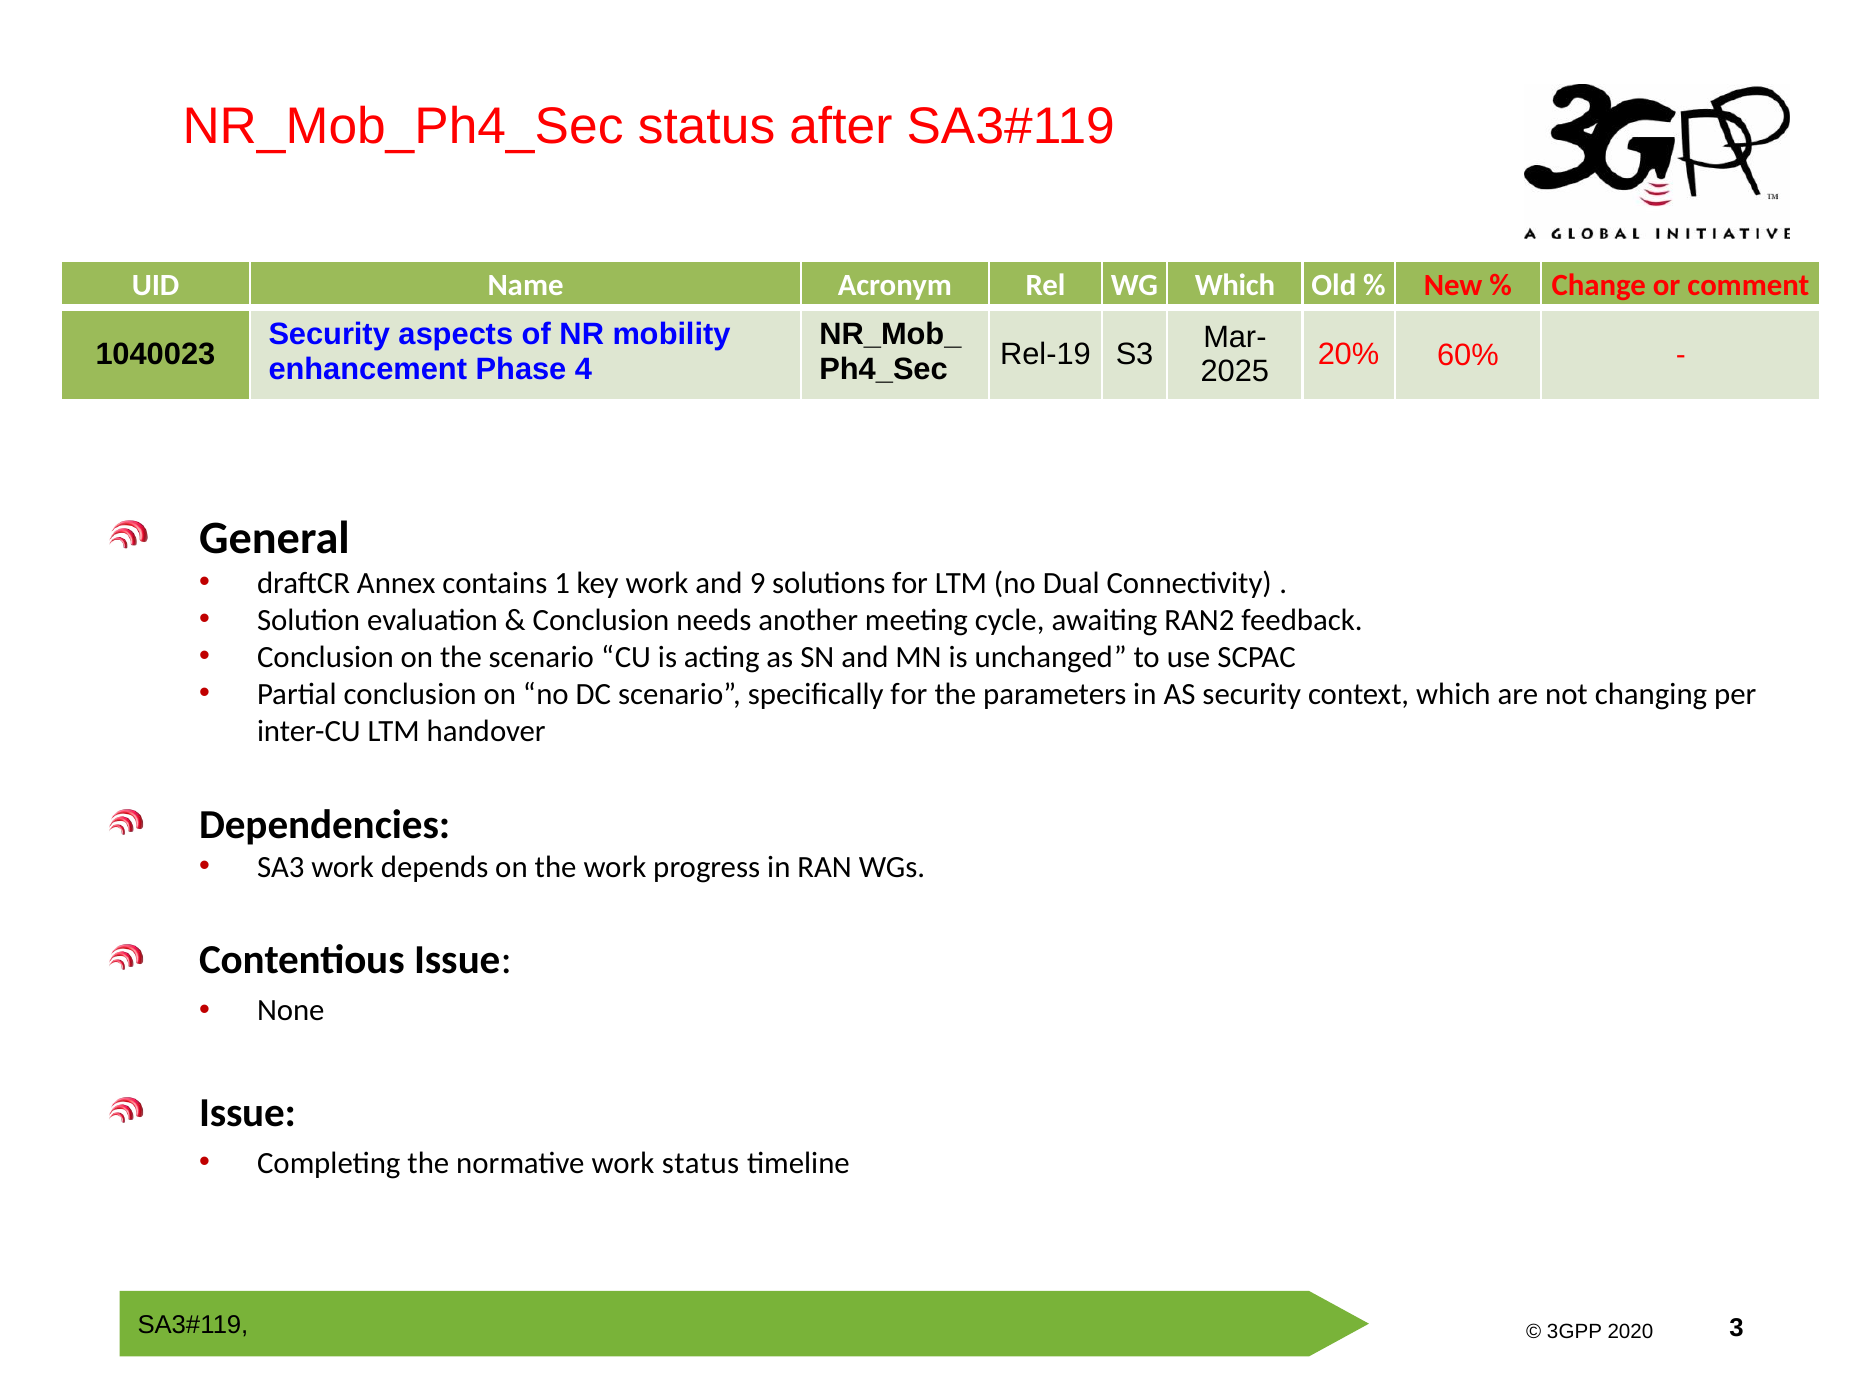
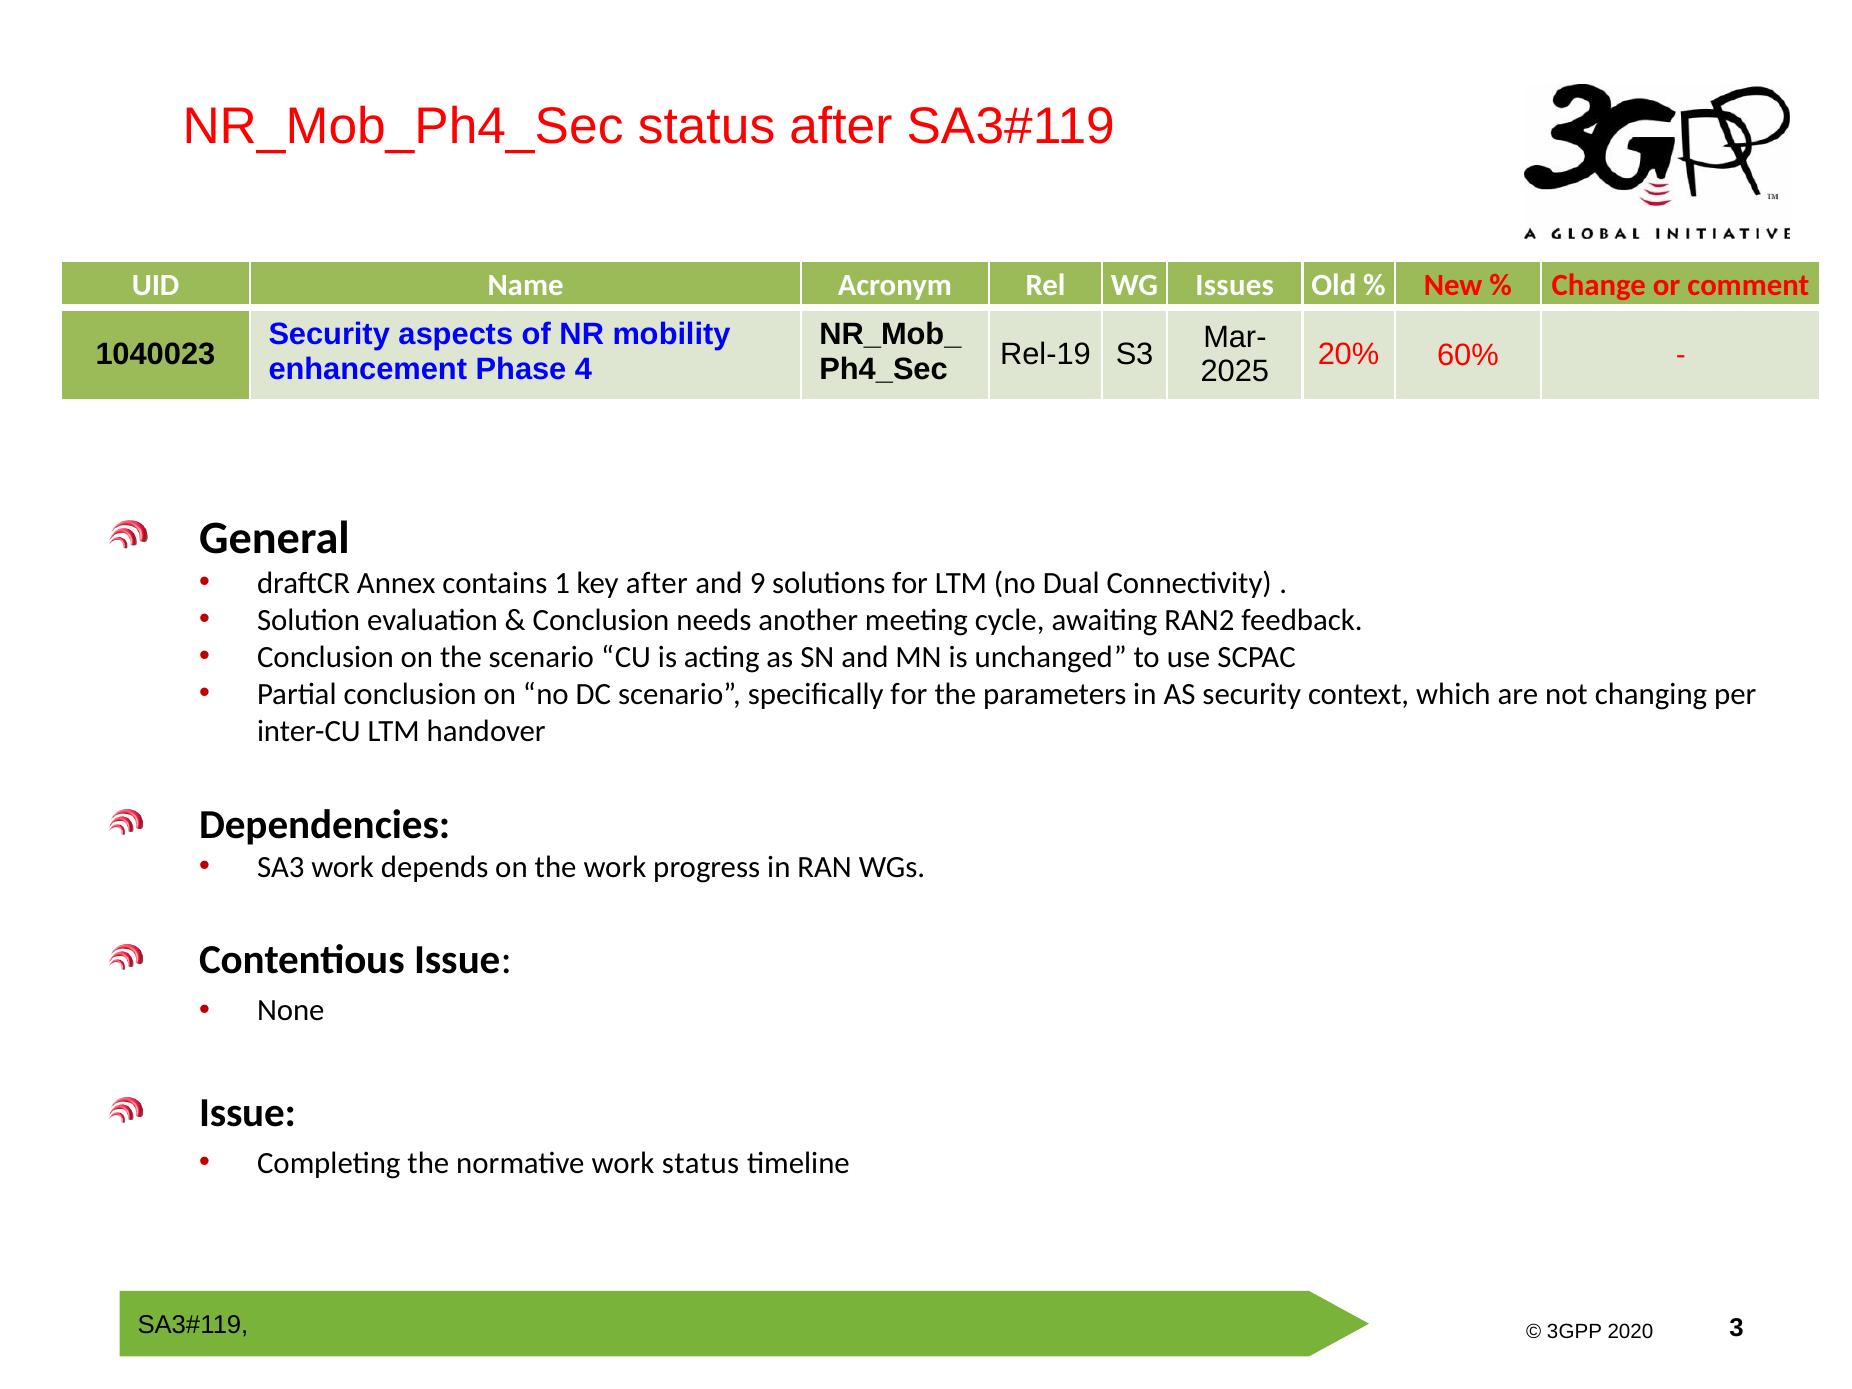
WG Which: Which -> Issues (1235, 286)
key work: work -> after (657, 583)
